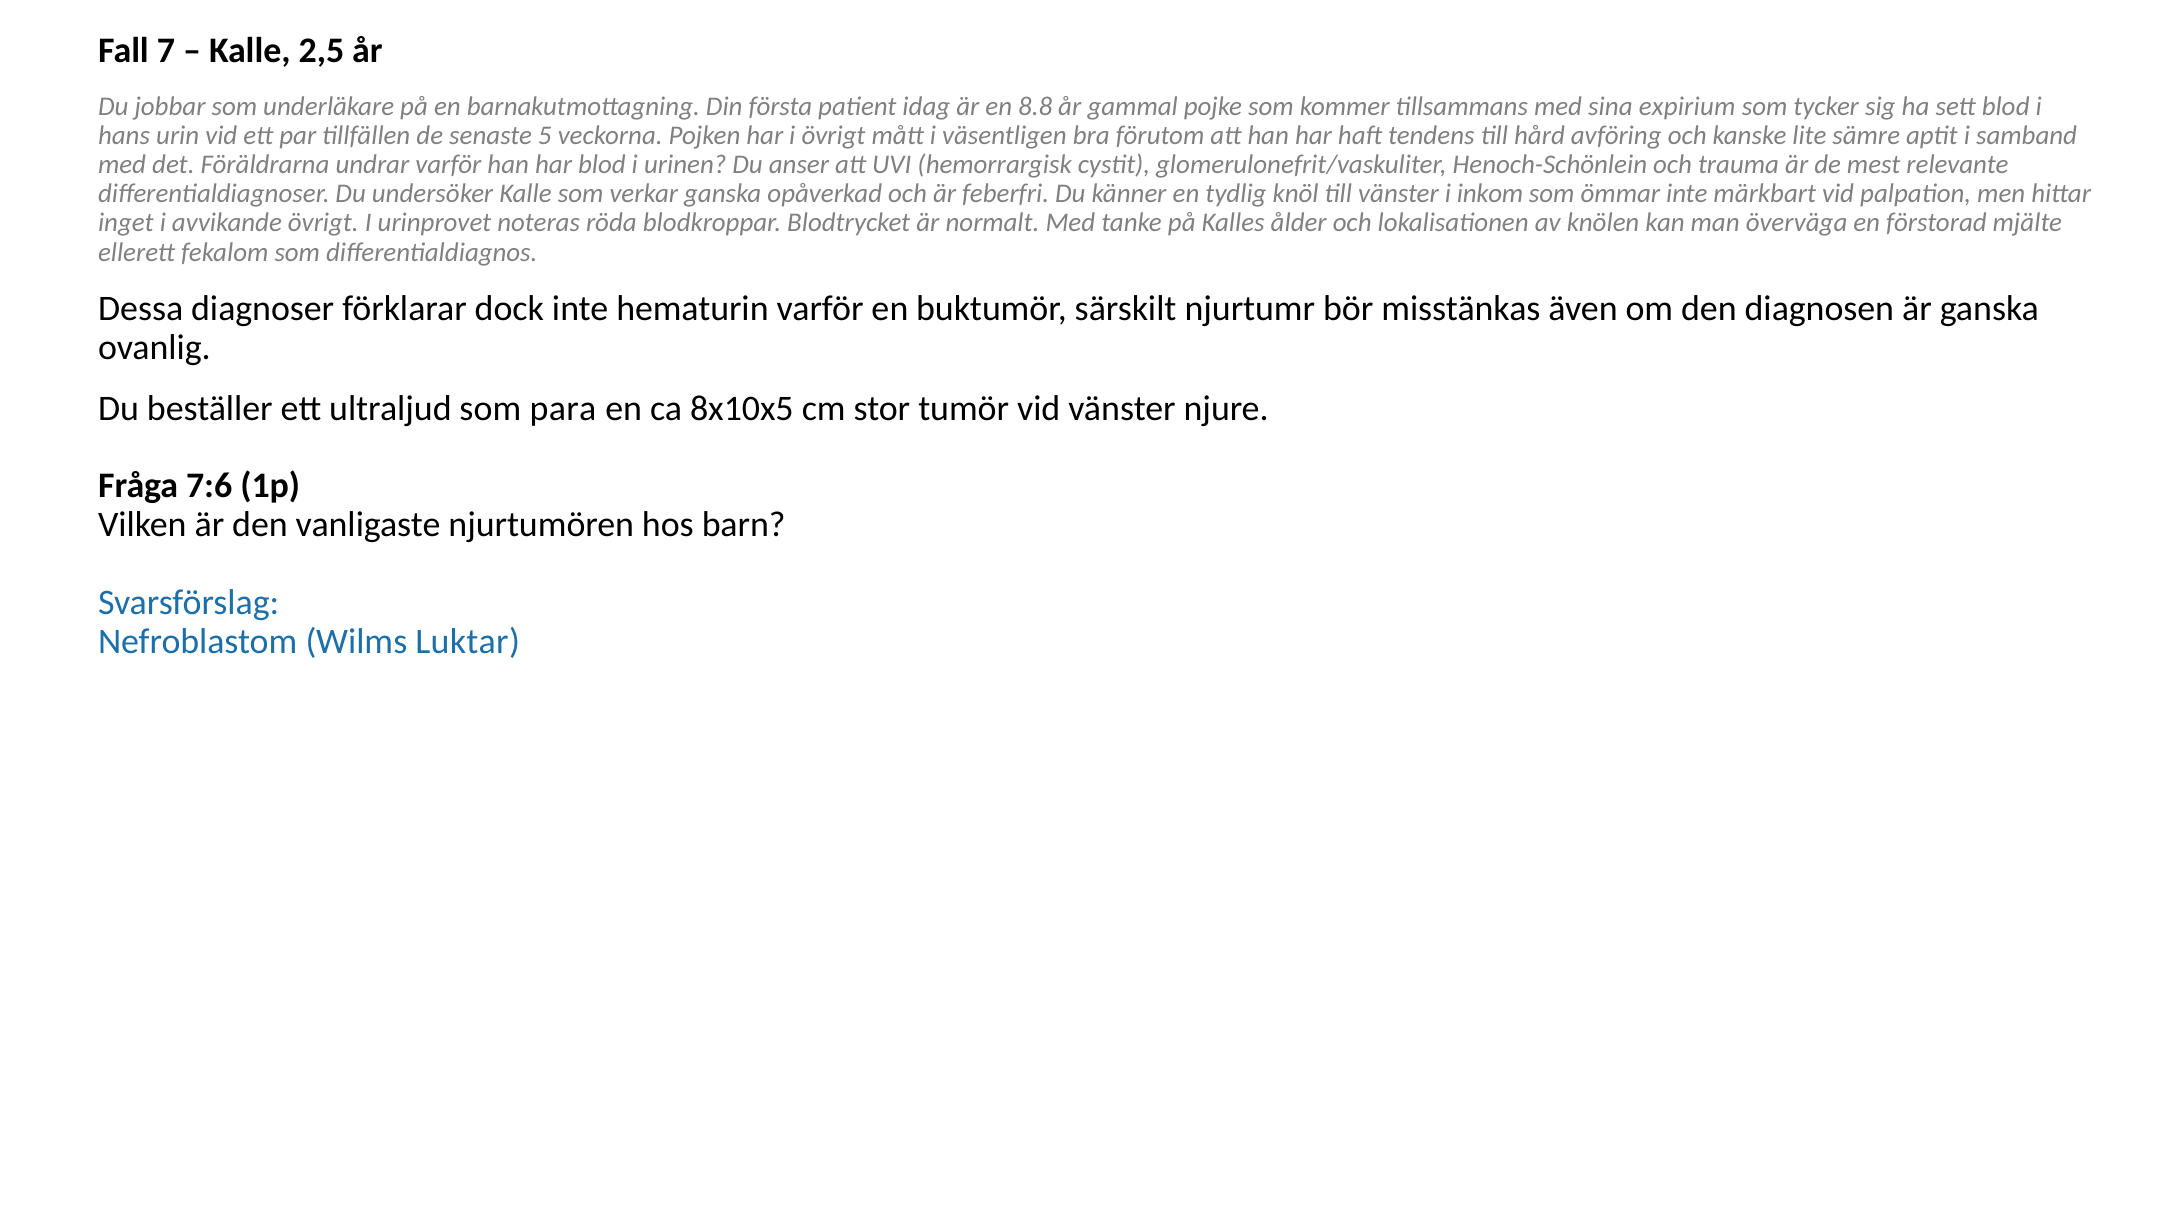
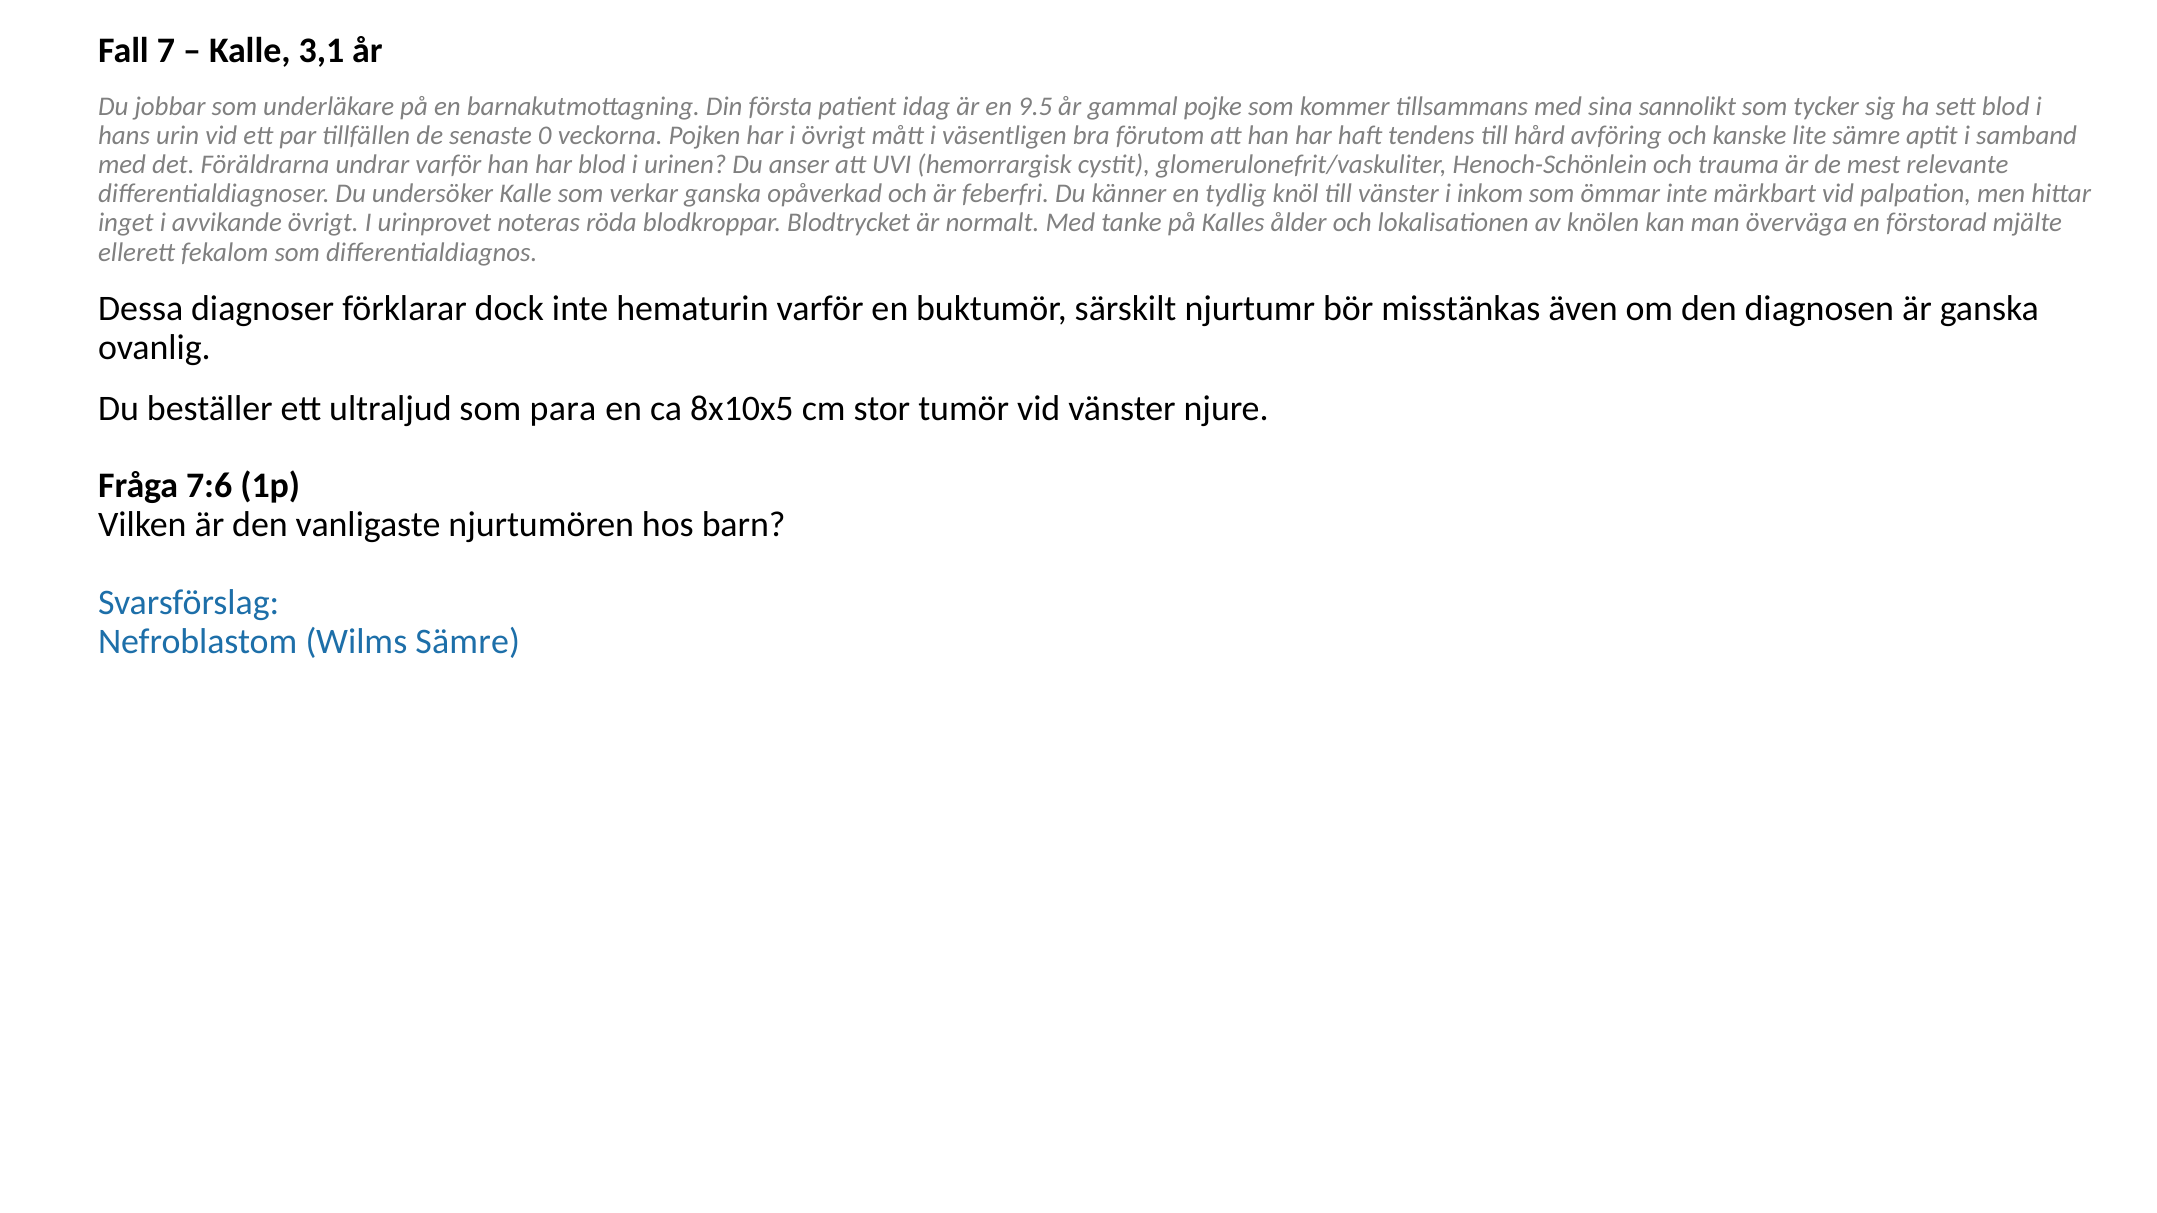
2,5: 2,5 -> 3,1 (321, 50)
8.8: 8.8 -> 9.5 (1035, 107)
expirium: expirium -> sannolikt (1687, 107)
5: 5 -> 0 (545, 136)
Wilms Luktar: Luktar -> Sämre (468, 641)
